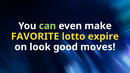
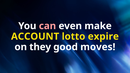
can colour: light green -> pink (47, 26)
FAVORITE: FAVORITE -> ACCOUNT (35, 37)
look: look -> they (40, 47)
